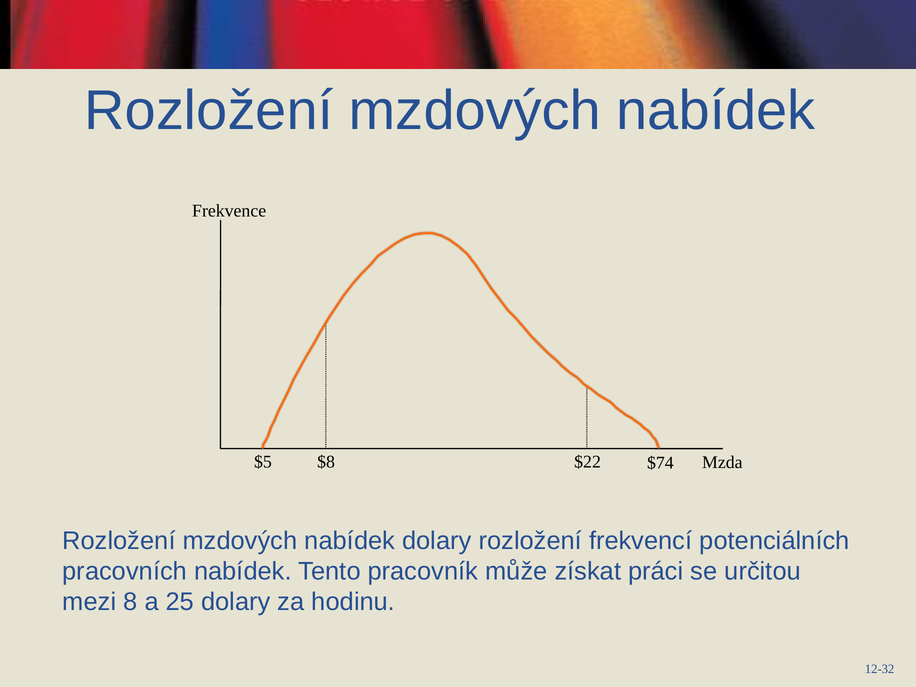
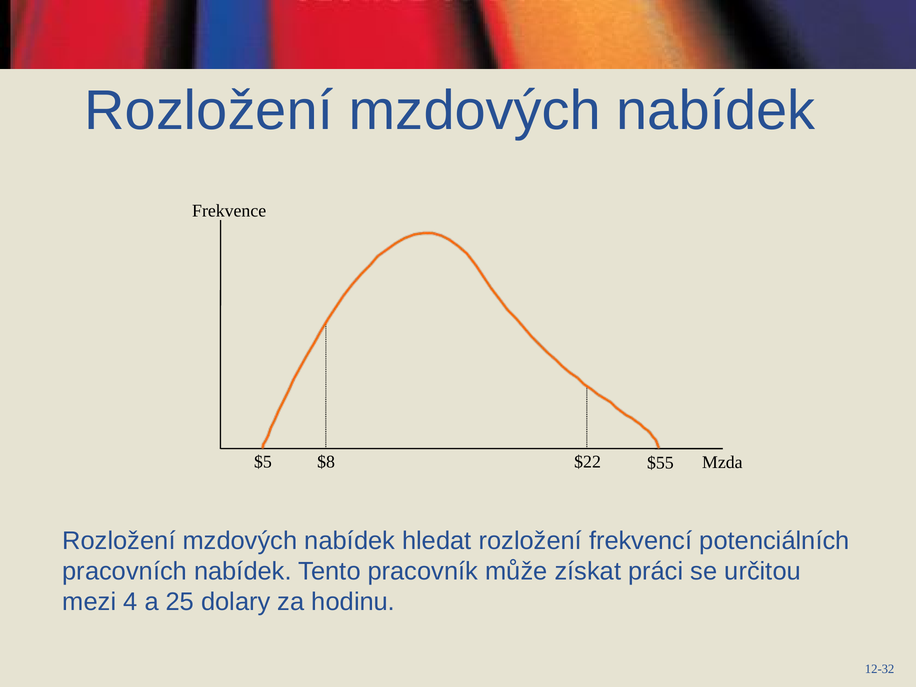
$74: $74 -> $55 (660, 463)
nabídek dolary: dolary -> hledat (437, 541)
8: 8 -> 4 (130, 602)
